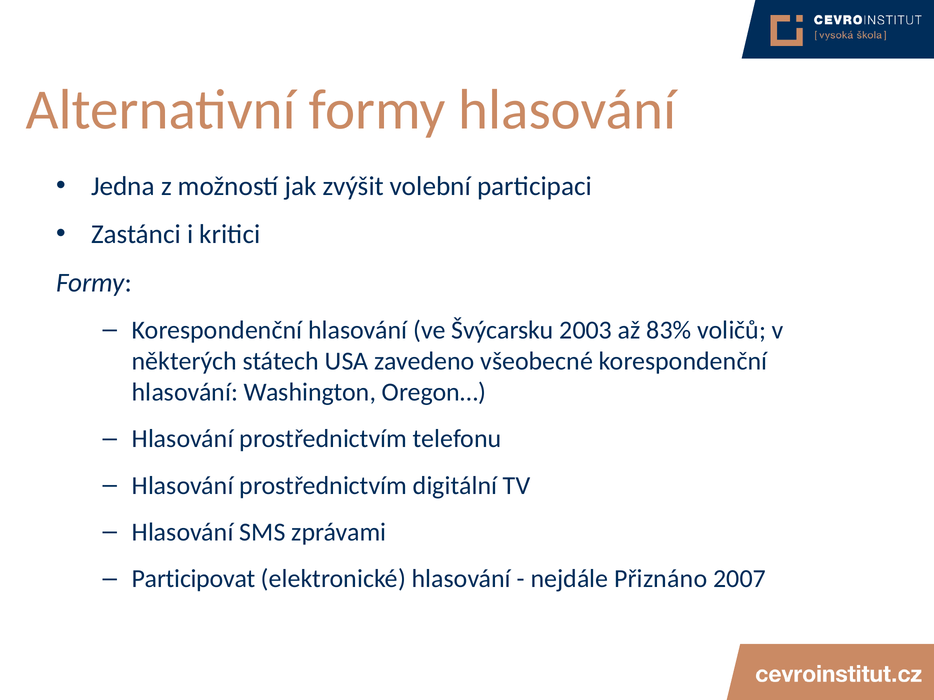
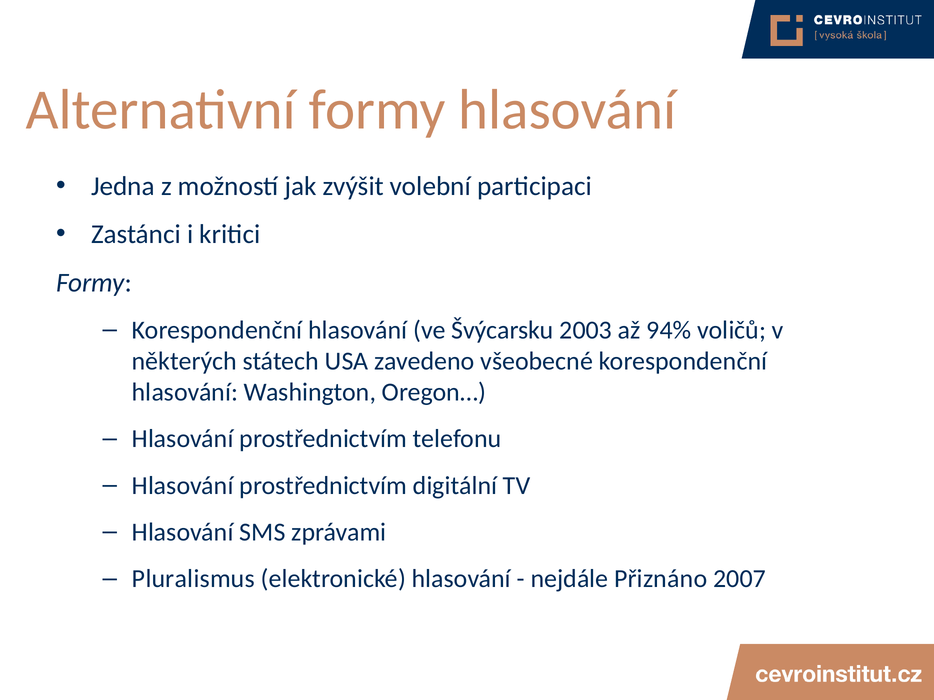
83%: 83% -> 94% (669, 330)
Participovat: Participovat -> Pluralismus (193, 579)
